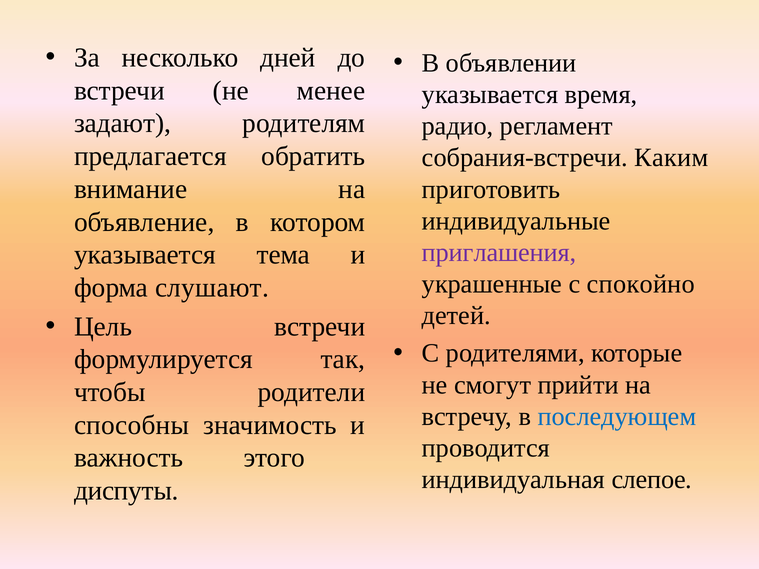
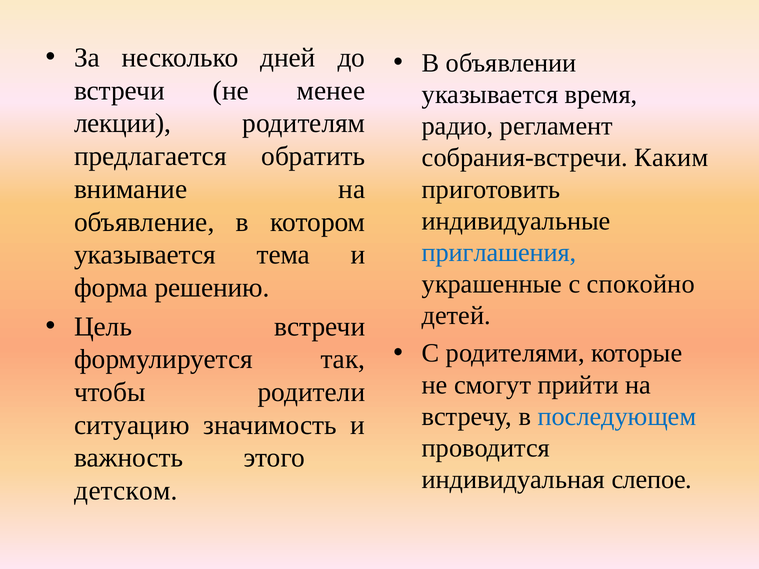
задают: задают -> лекции (123, 123)
приглашения colour: purple -> blue (499, 253)
слушают: слушают -> решению (212, 288)
способны: способны -> ситуацию (132, 425)
диспуты: диспуты -> детском (126, 491)
